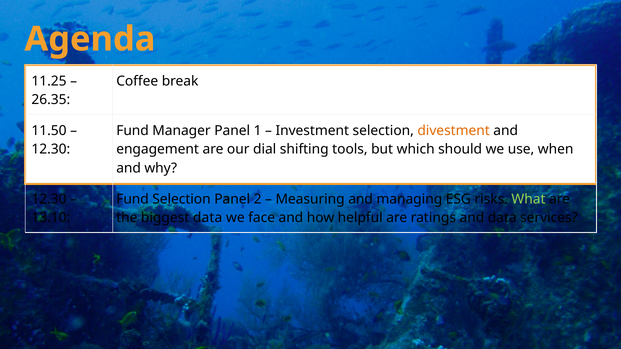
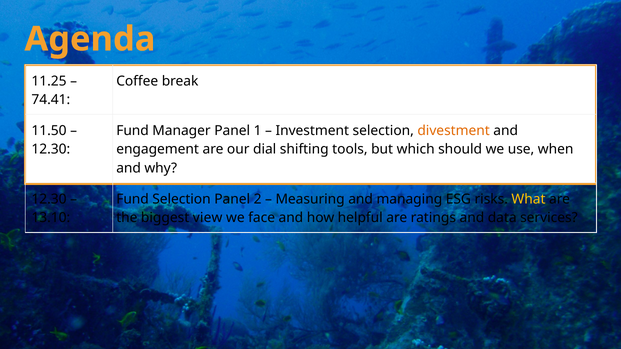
26.35: 26.35 -> 74.41 (51, 100)
What colour: light green -> yellow (529, 199)
biggest data: data -> view (208, 218)
